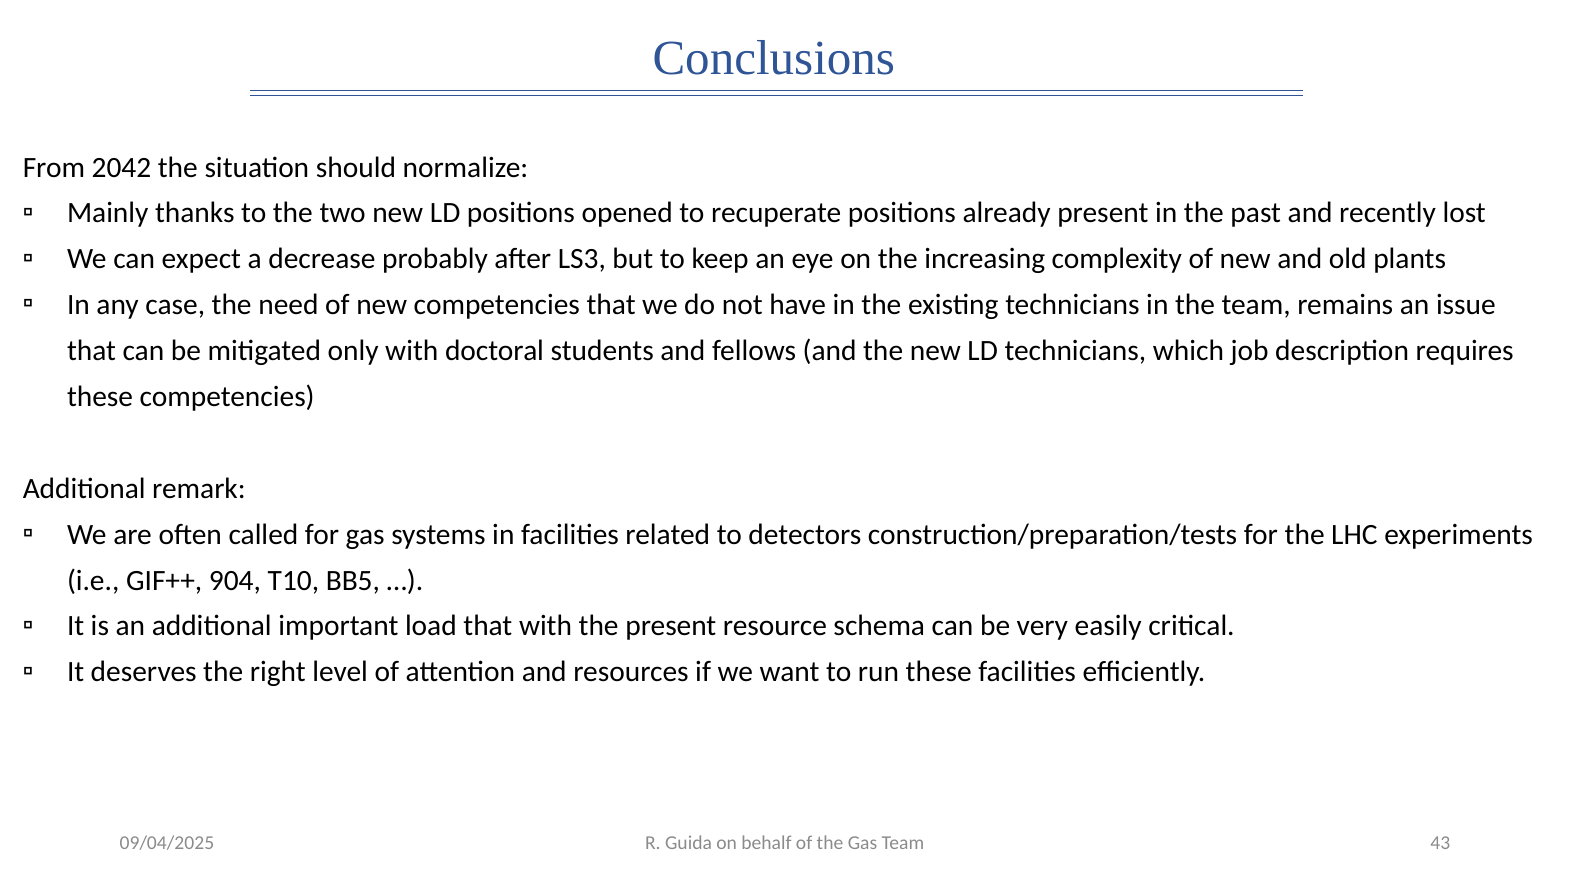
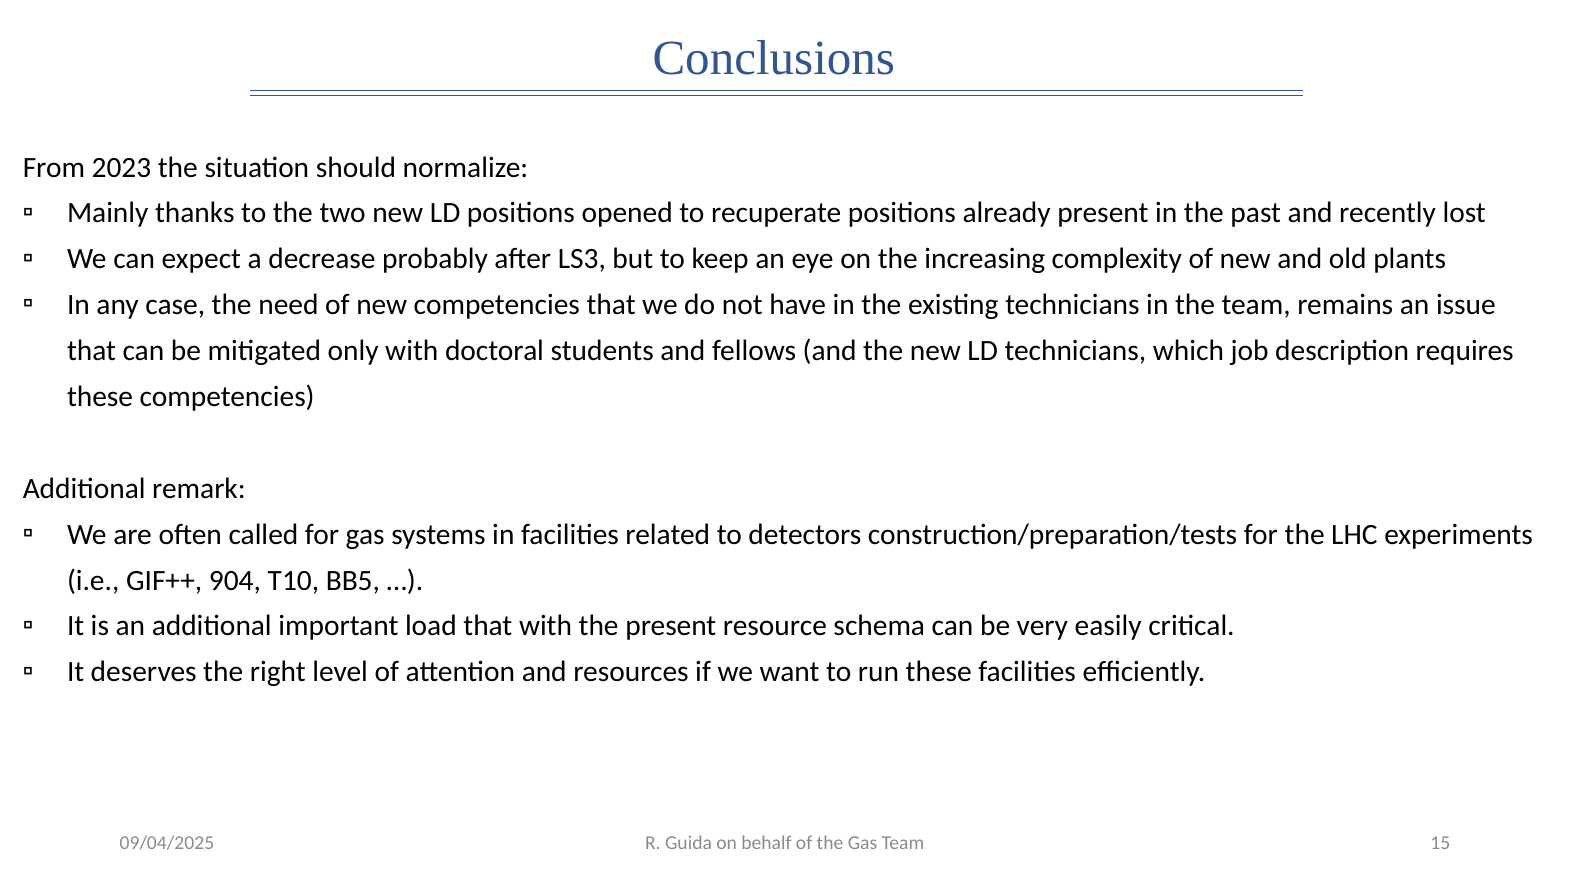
2042: 2042 -> 2023 (121, 167)
43: 43 -> 15 (1440, 843)
